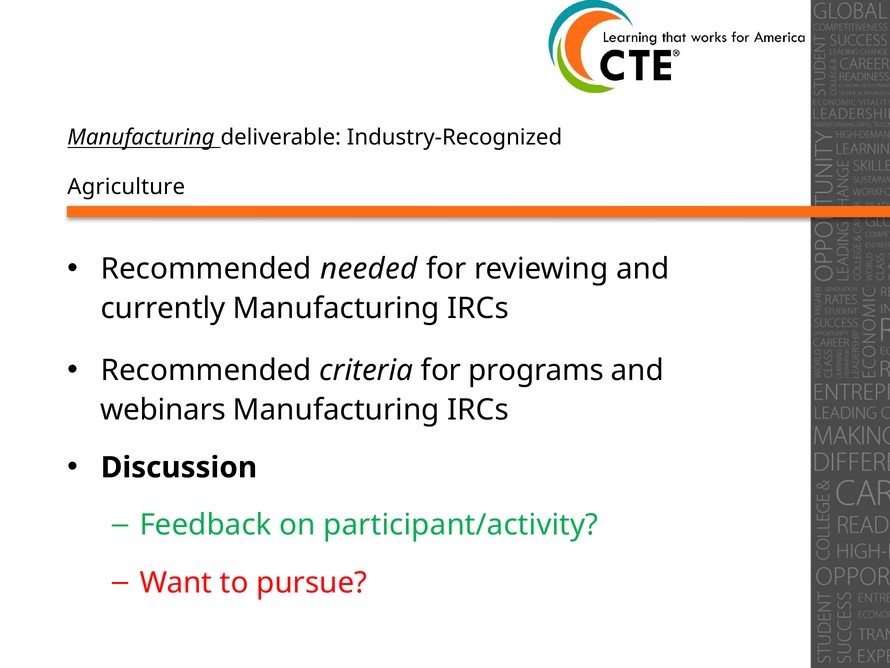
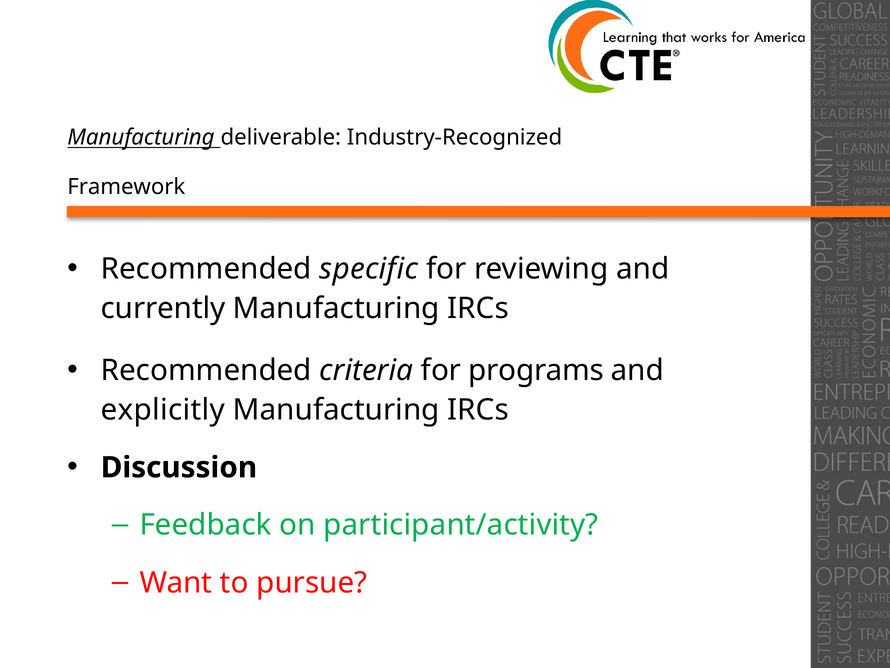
Agriculture: Agriculture -> Framework (126, 187)
needed: needed -> specific (369, 269)
webinars: webinars -> explicitly (163, 410)
